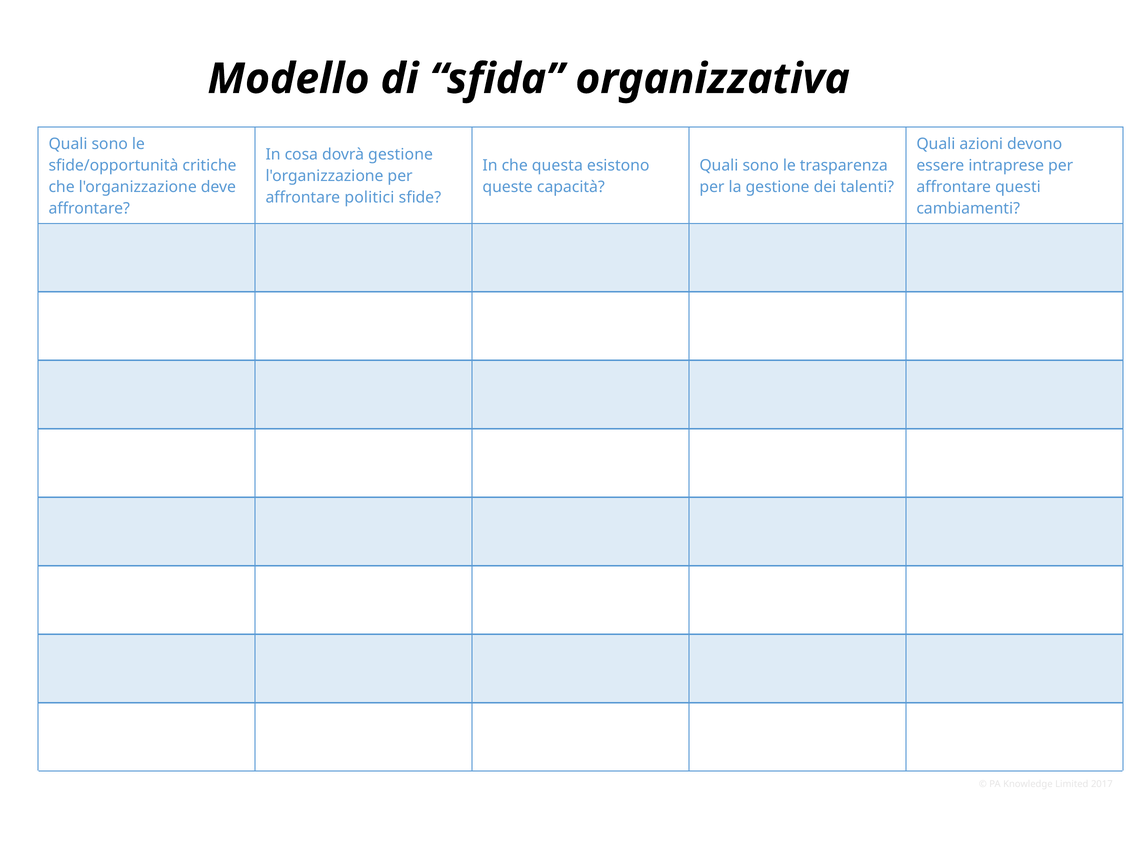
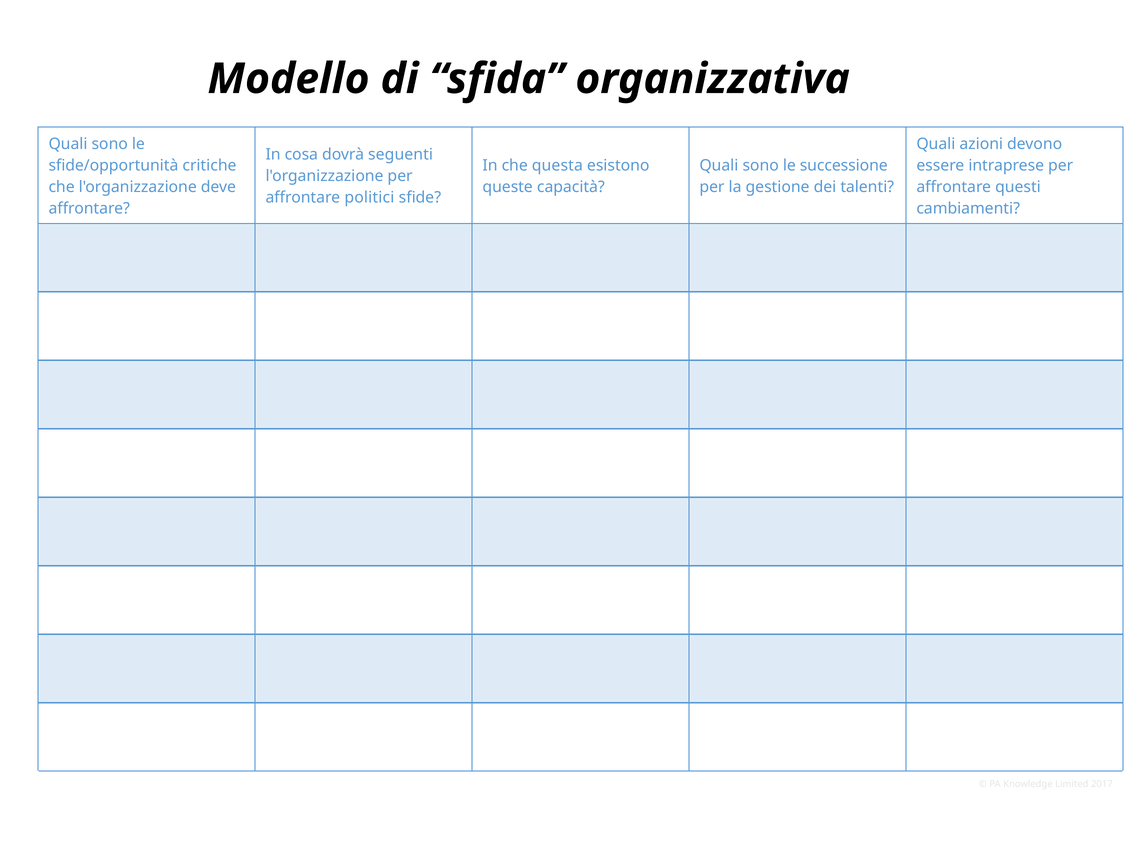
dovrà gestione: gestione -> seguenti (401, 155)
trasparenza: trasparenza -> successione (844, 165)
